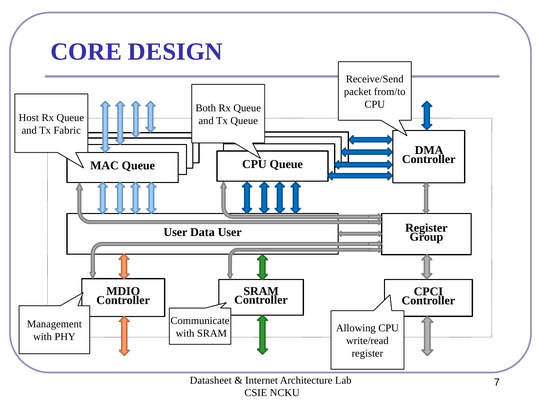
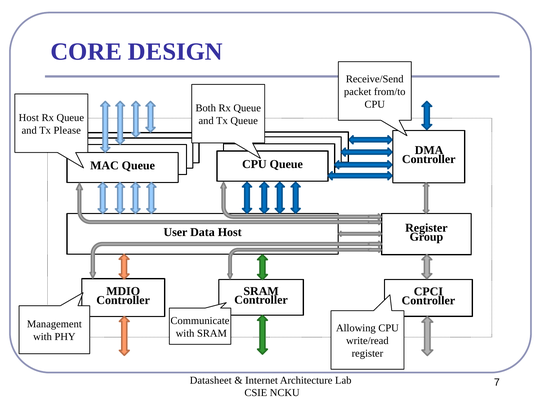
Fabric: Fabric -> Please (67, 130)
Data User: User -> Host (230, 232)
